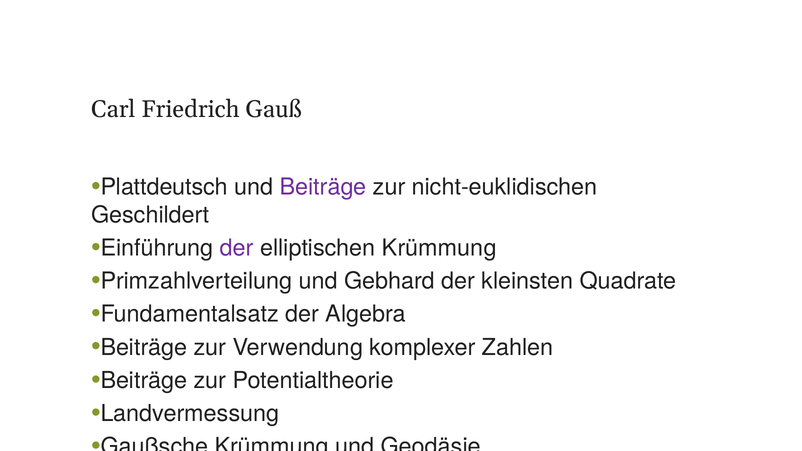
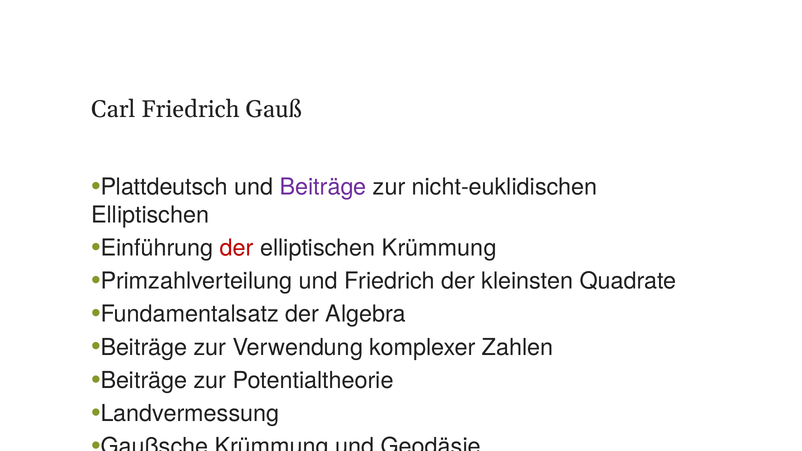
Geschildert: Geschildert -> Elliptischen (150, 215)
der colour: purple -> red (237, 248)
und Gebhard: Gebhard -> Friedrich (390, 281)
